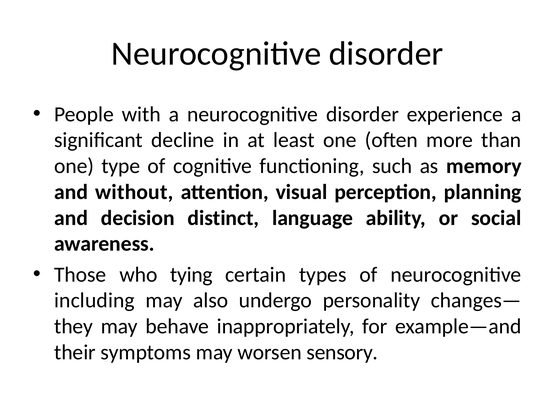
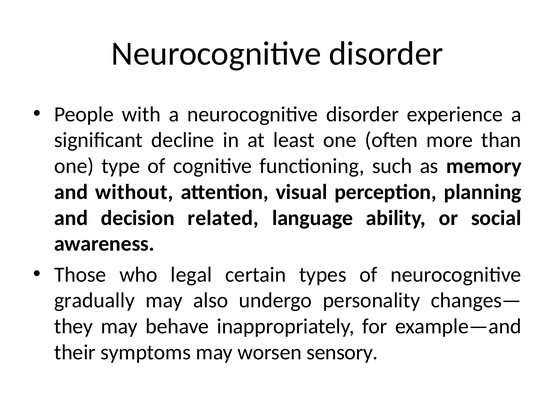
distinct: distinct -> related (223, 218)
tying: tying -> legal (191, 275)
including: including -> gradually (95, 301)
